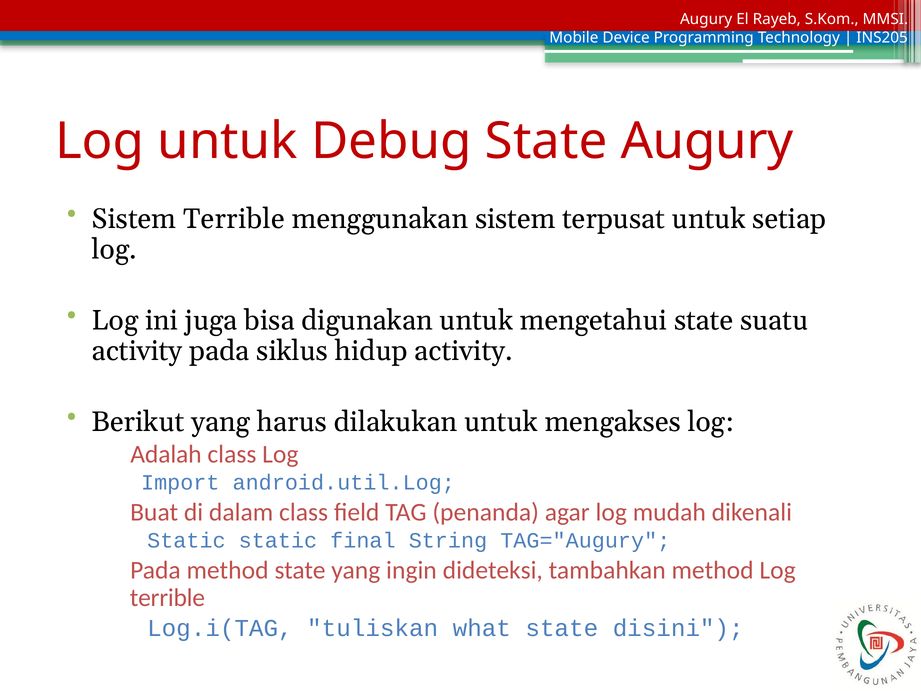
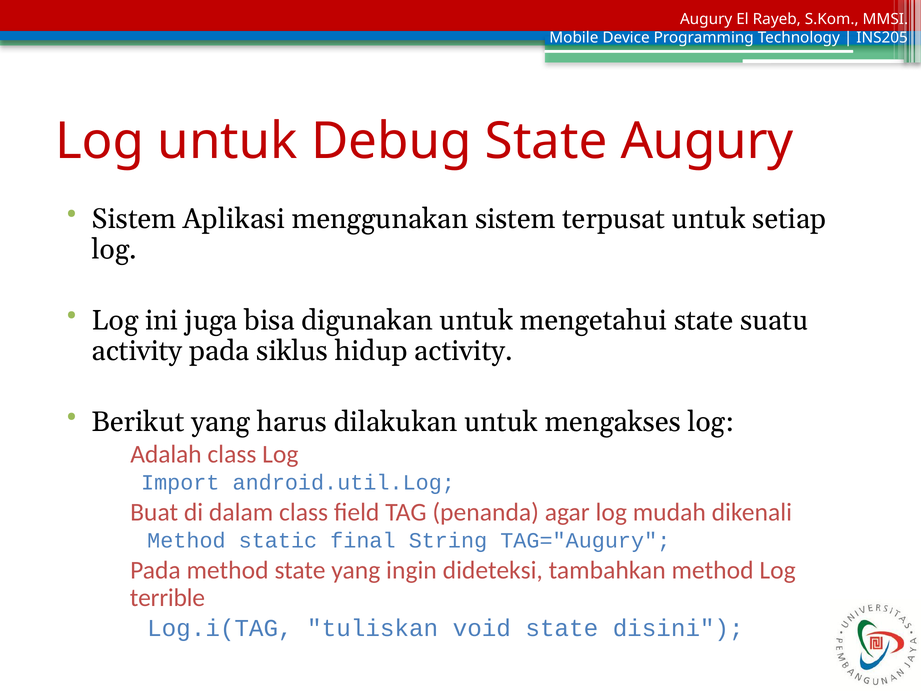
Sistem Terrible: Terrible -> Aplikasi (234, 219)
Static: Static -> Method (186, 541)
what: what -> void (482, 628)
